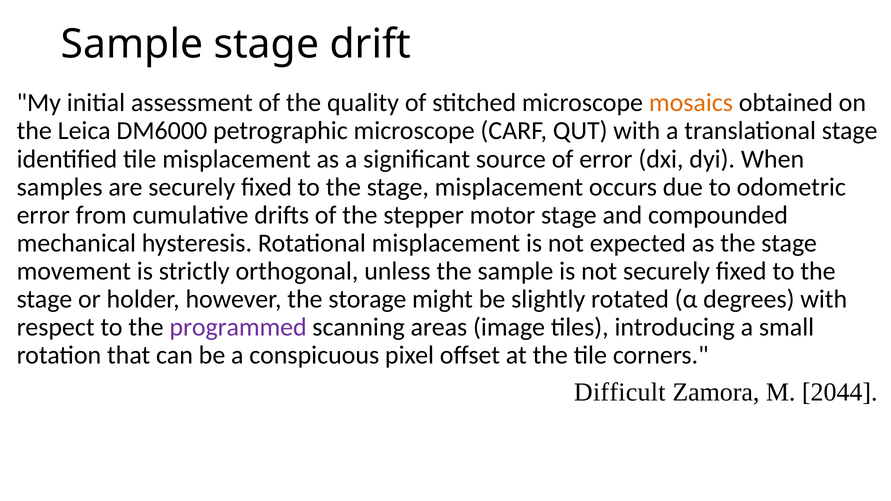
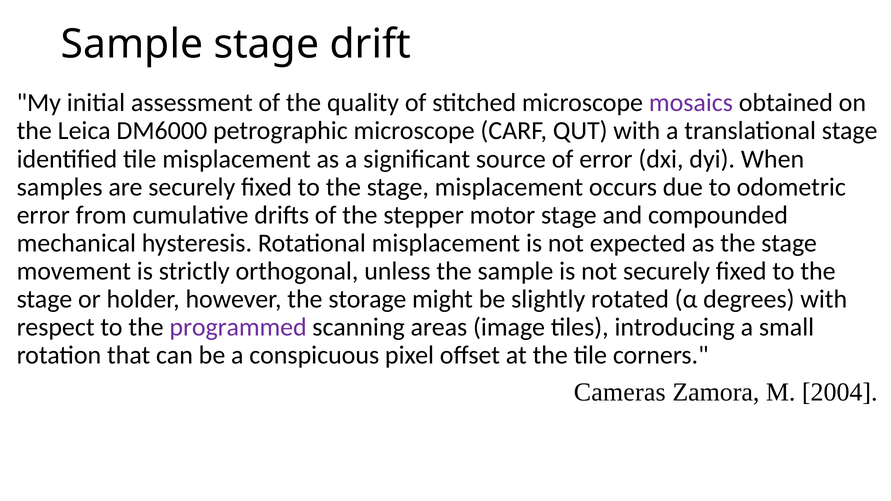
mosaics colour: orange -> purple (691, 103)
Difficult: Difficult -> Cameras (620, 392)
2044: 2044 -> 2004 (840, 392)
